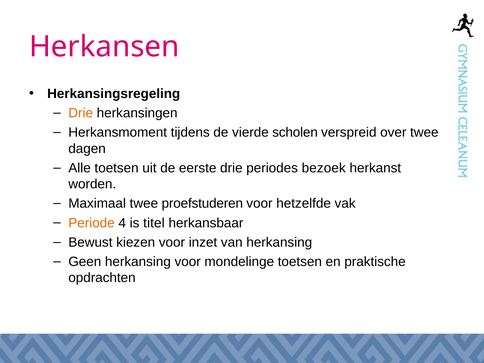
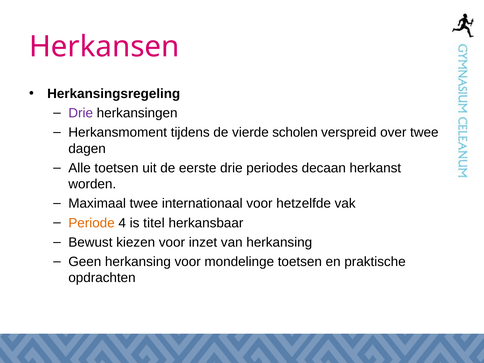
Drie colour: orange -> purple (81, 113)
bezoek: bezoek -> decaan (324, 168)
proefstuderen: proefstuderen -> internationaal (202, 204)
